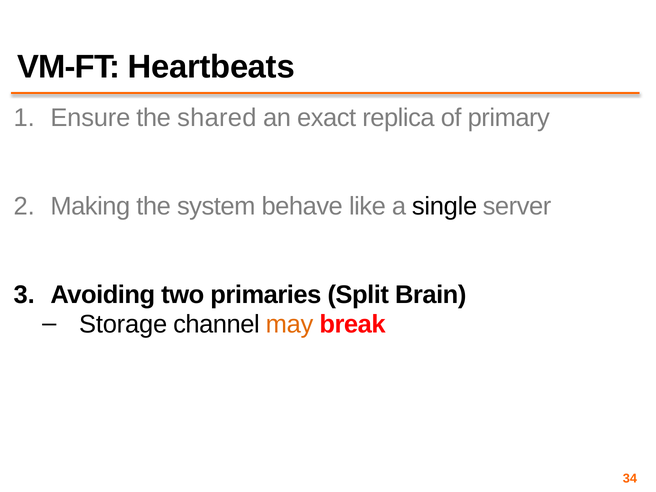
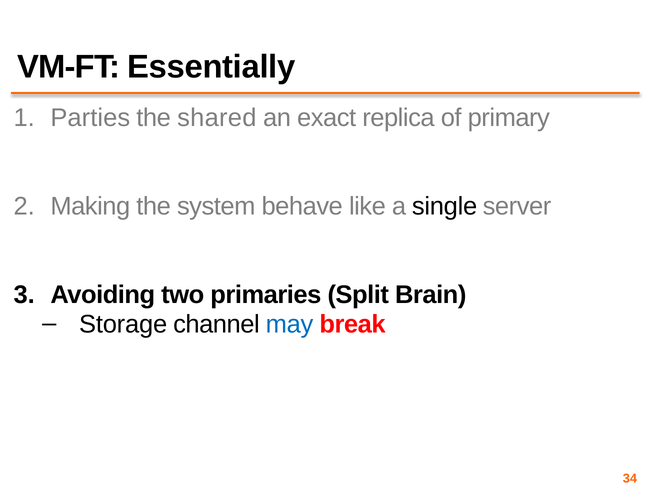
Heartbeats: Heartbeats -> Essentially (211, 67)
Ensure: Ensure -> Parties (90, 118)
may colour: orange -> blue (290, 324)
